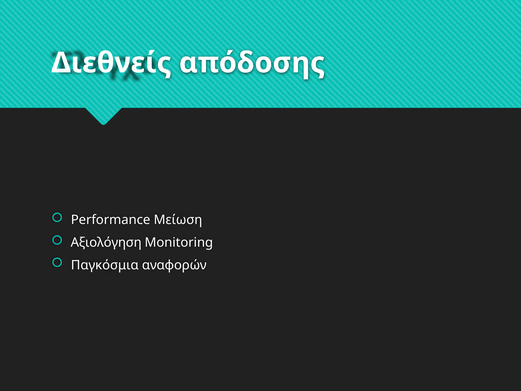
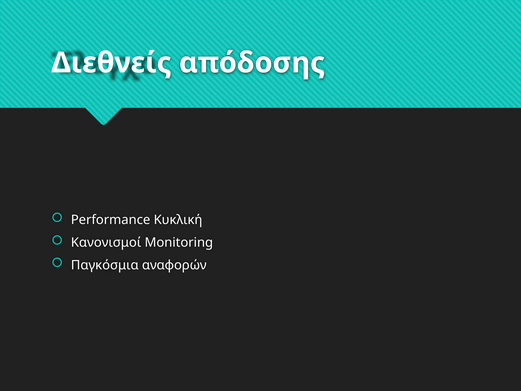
Μείωση: Μείωση -> Κυκλική (178, 220)
Αξιολόγηση: Αξιολόγηση -> Κανονισμοί (106, 242)
